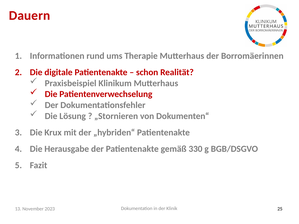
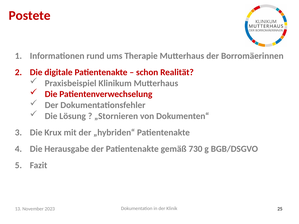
Dauern: Dauern -> Postete (30, 15)
330: 330 -> 730 (195, 149)
